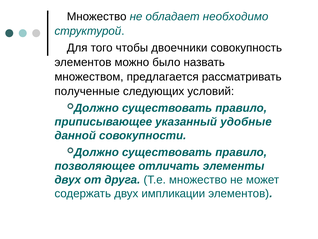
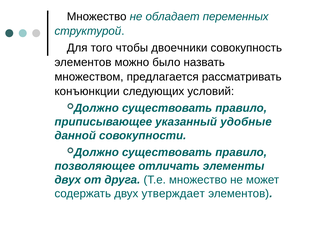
необходимо: необходимо -> переменных (236, 17)
полученные: полученные -> конъюнкции (87, 91)
импликации: импликации -> утверждает (173, 193)
